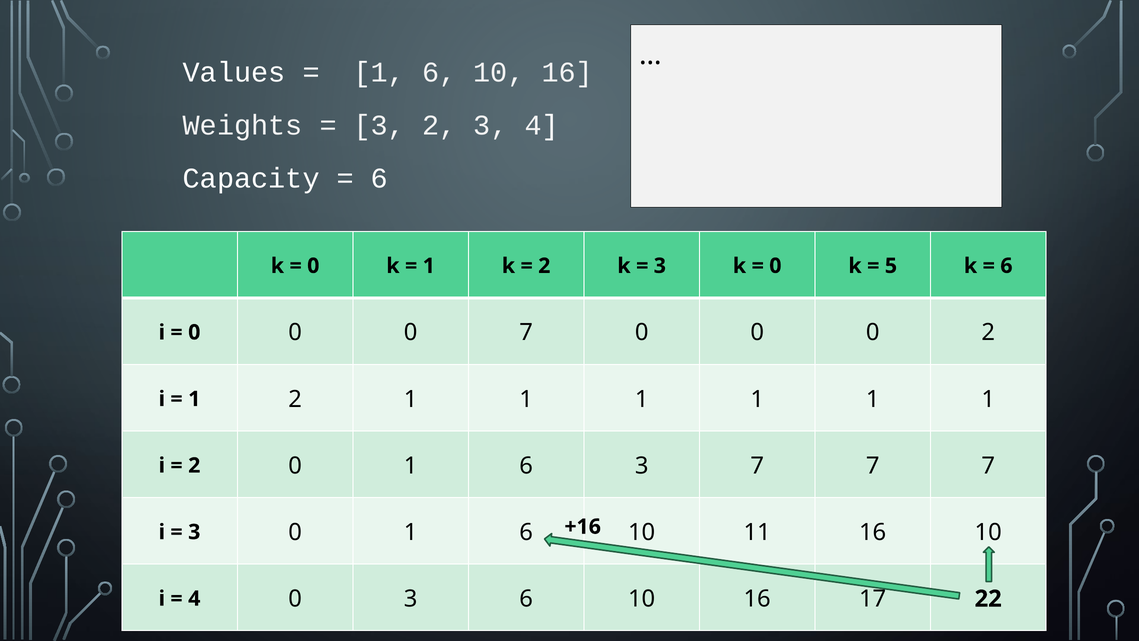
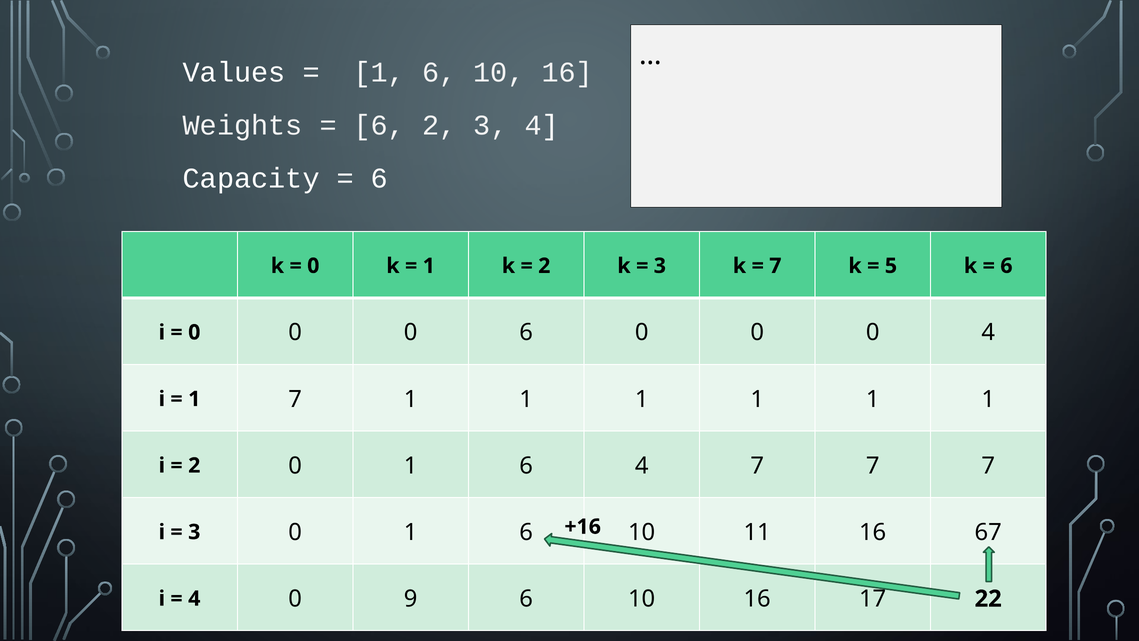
3: 3 -> 6 (379, 125)
0: 0 -> 7 (775, 266)
0 7: 7 -> 6 (526, 332)
0 2: 2 -> 4 (988, 332)
1 2: 2 -> 7 (295, 399)
6 3: 3 -> 4 (642, 466)
10: 10 -> 67 (988, 532)
0 3: 3 -> 9 (411, 599)
